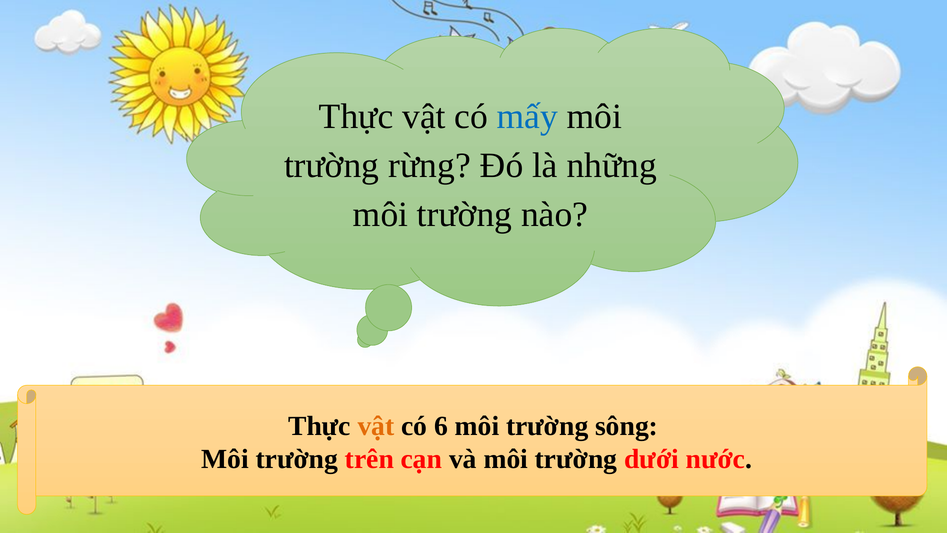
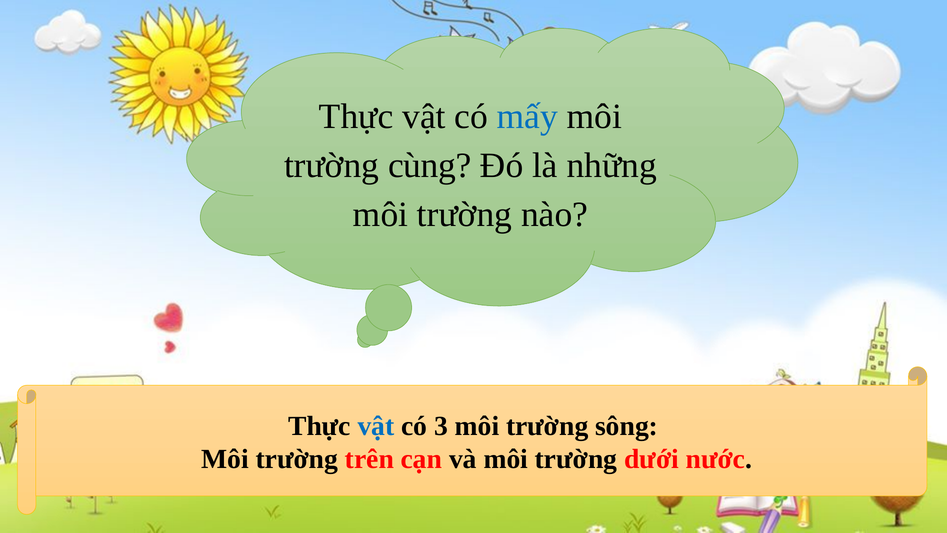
rừng: rừng -> cùng (430, 165)
vật colour: orange -> blue (376, 426)
6: 6 -> 3 (441, 426)
